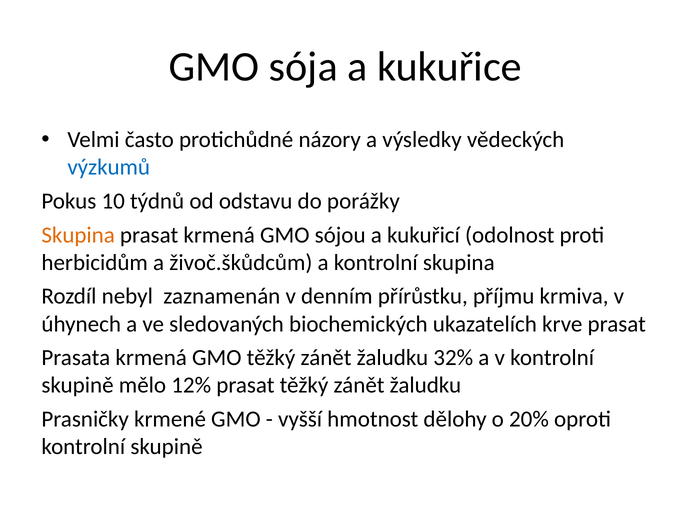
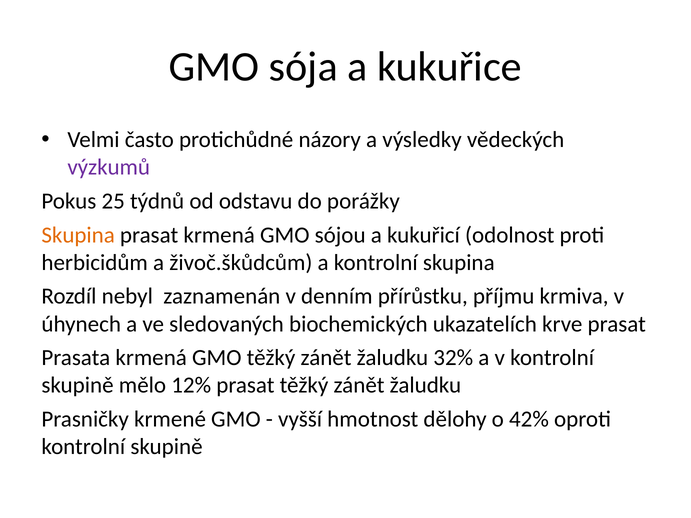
výzkumů colour: blue -> purple (109, 167)
10: 10 -> 25 (113, 201)
20%: 20% -> 42% (529, 419)
